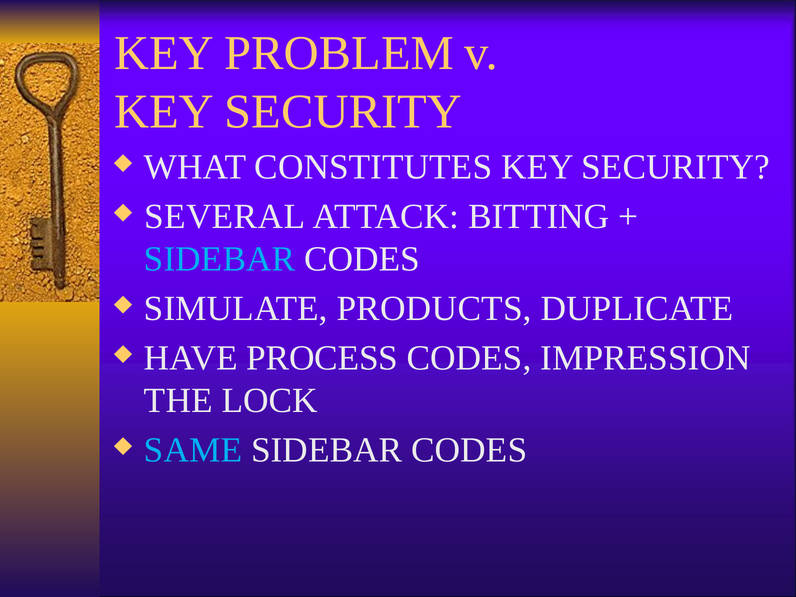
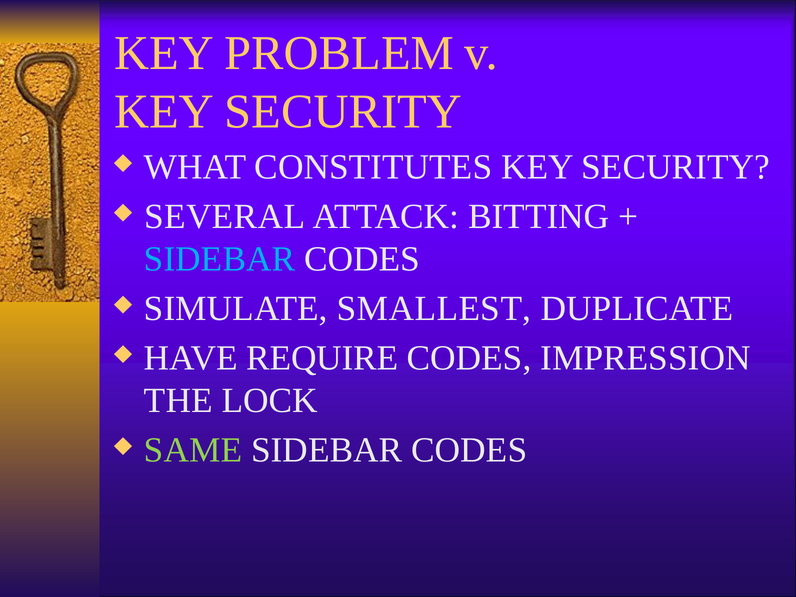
PRODUCTS: PRODUCTS -> SMALLEST (434, 309)
PROCESS: PROCESS -> REQUIRE (322, 358)
SAME colour: light blue -> light green (193, 450)
